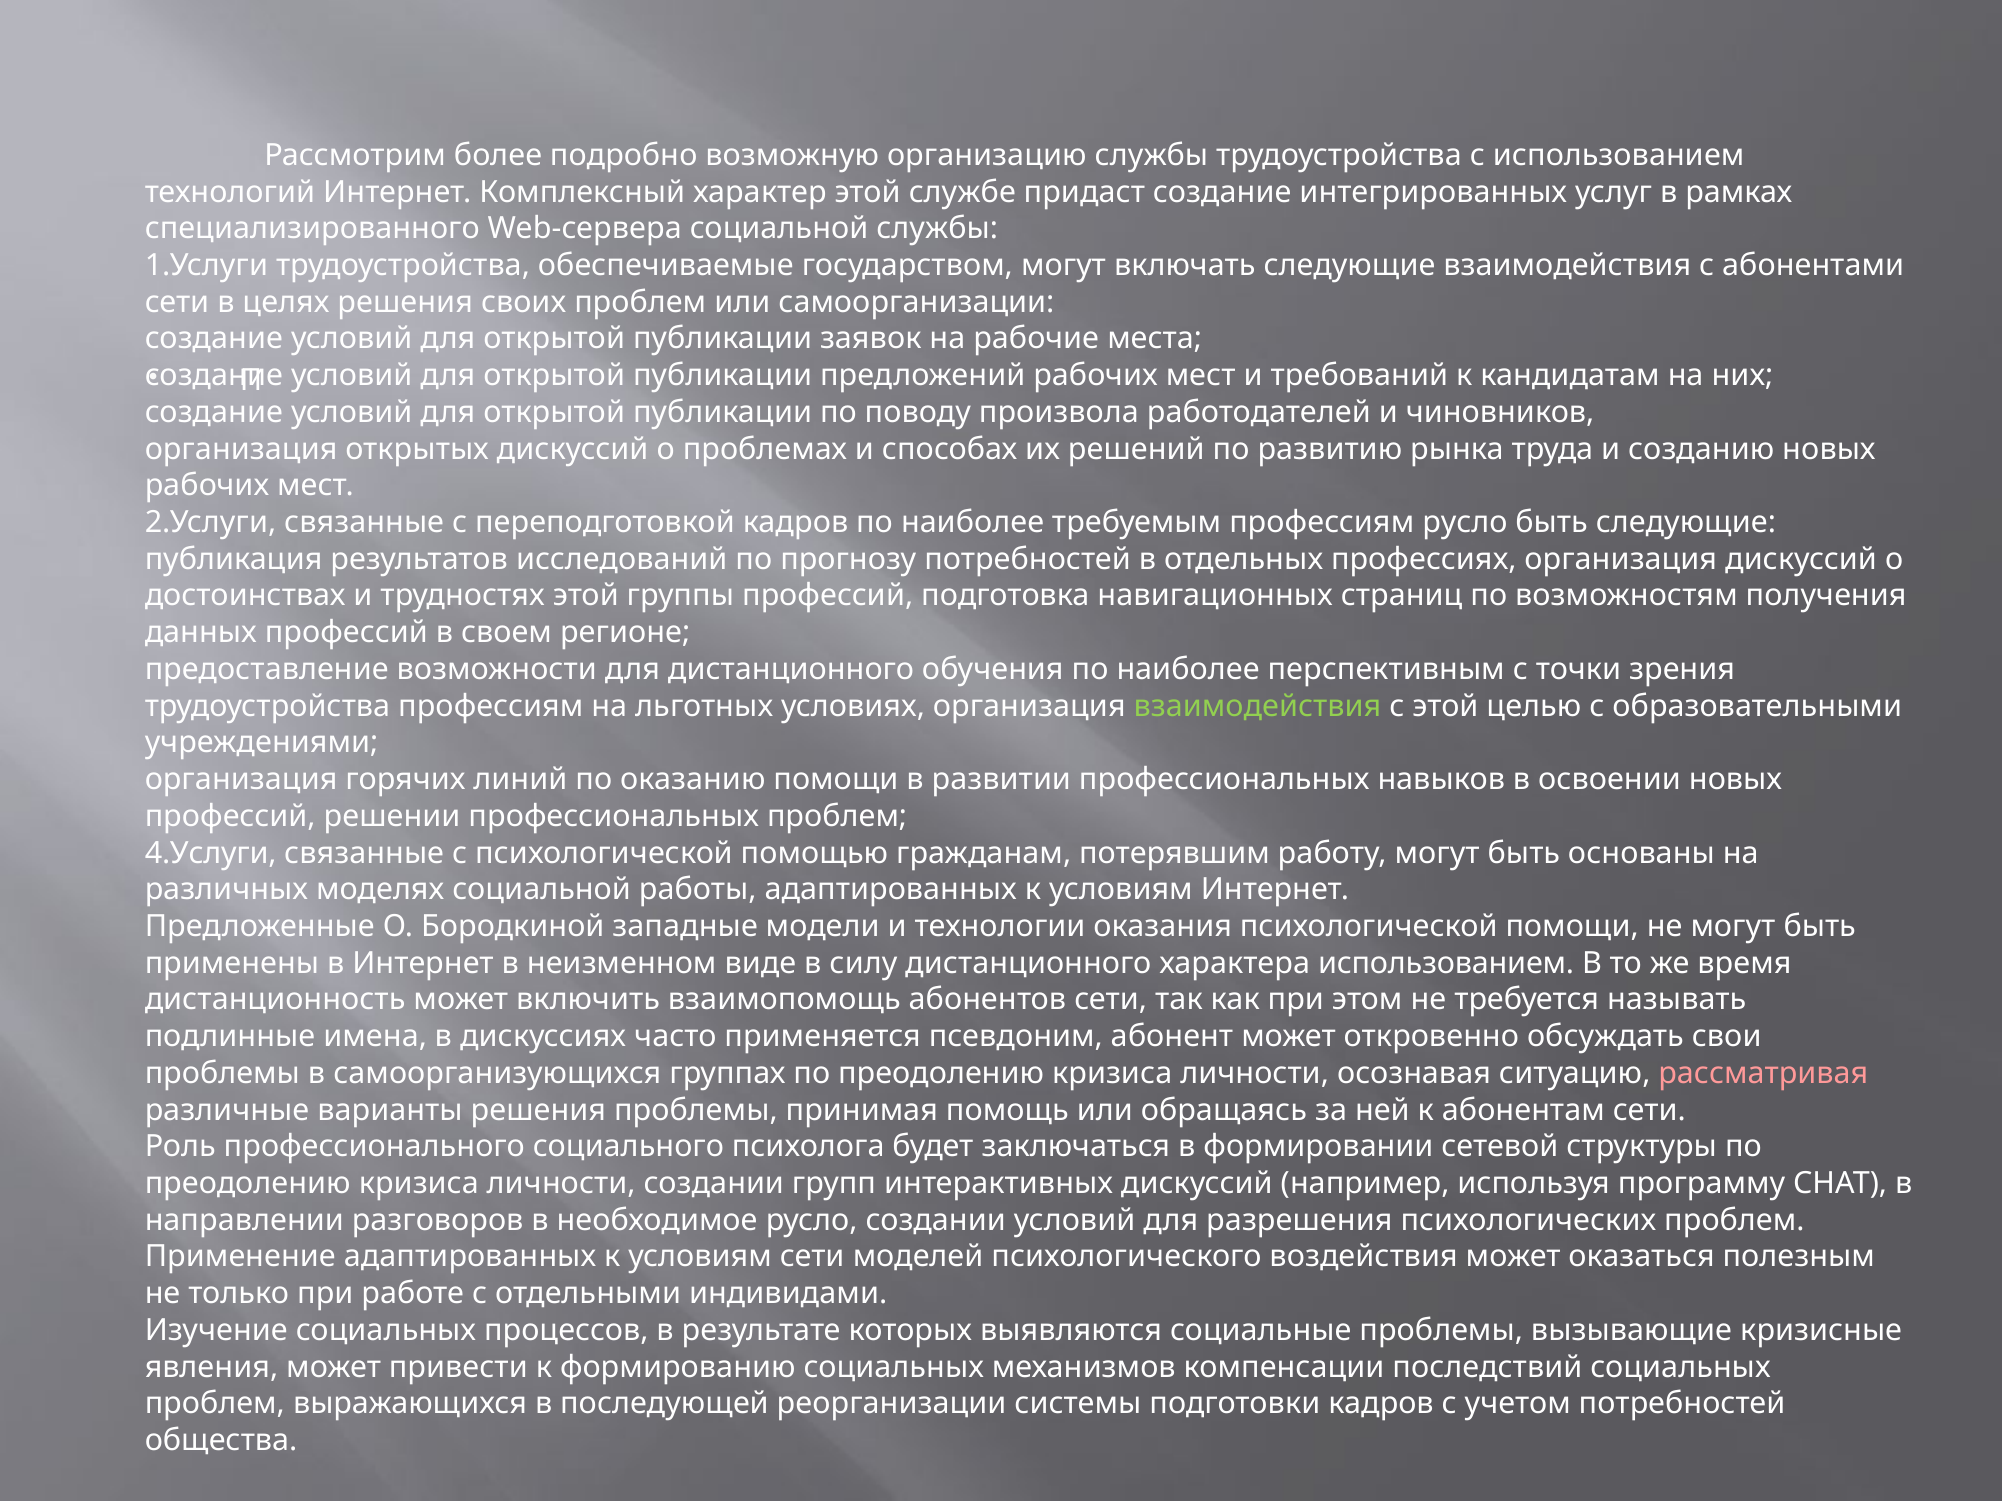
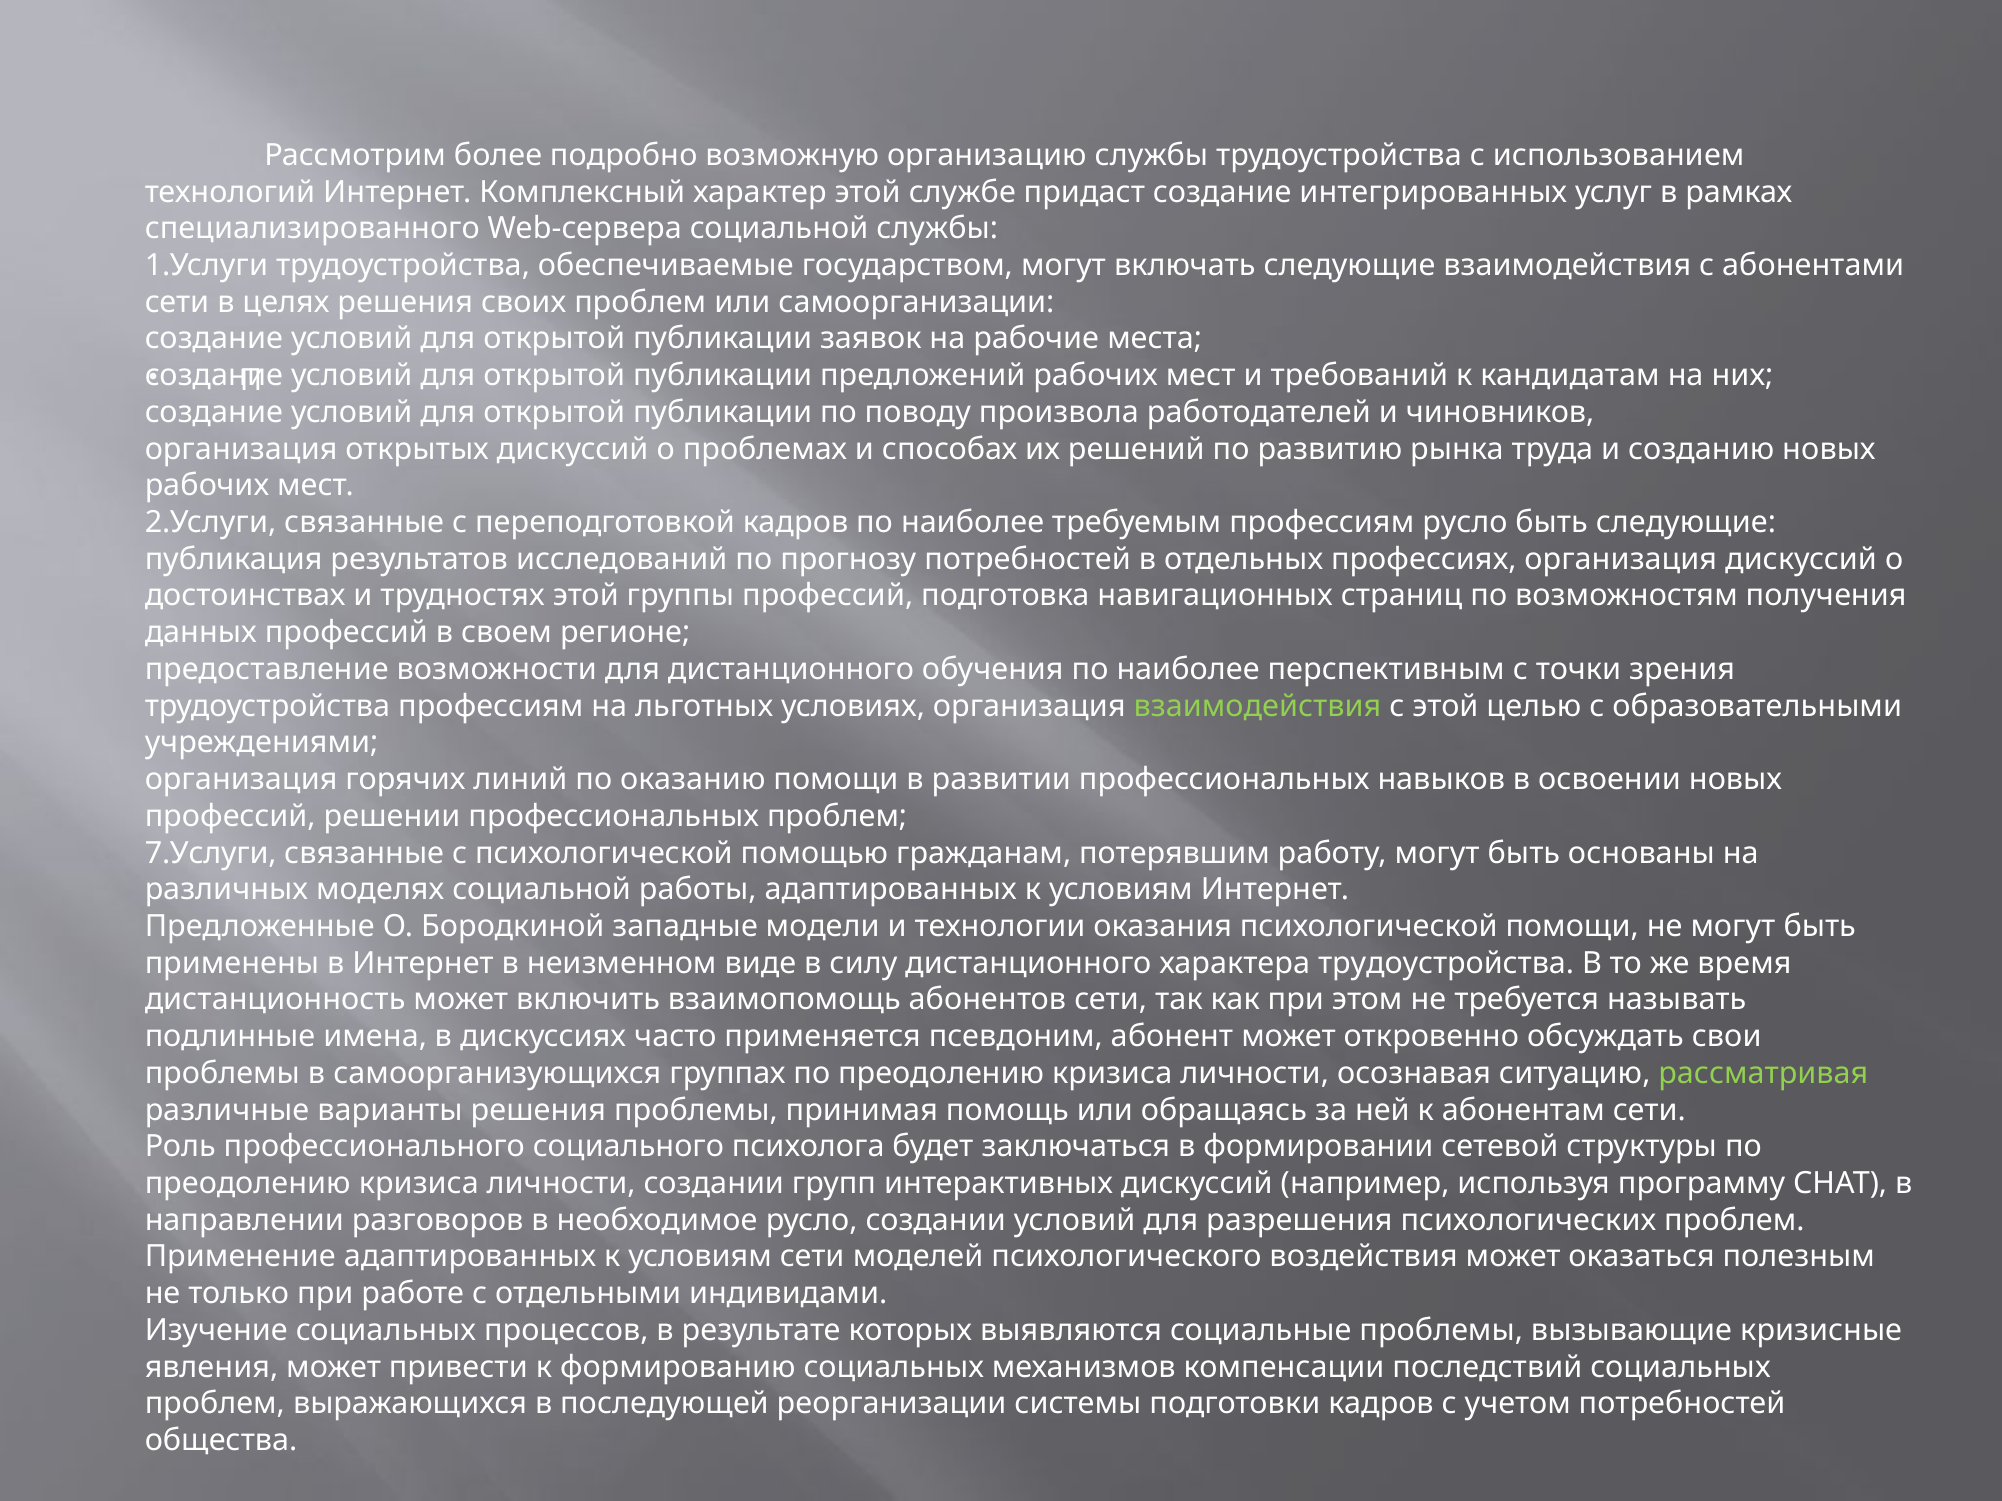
4.Услуги: 4.Услуги -> 7.Услуги (211, 853)
характера использованием: использованием -> трудоустройства (1446, 963)
рассматривая colour: pink -> light green (1763, 1074)
